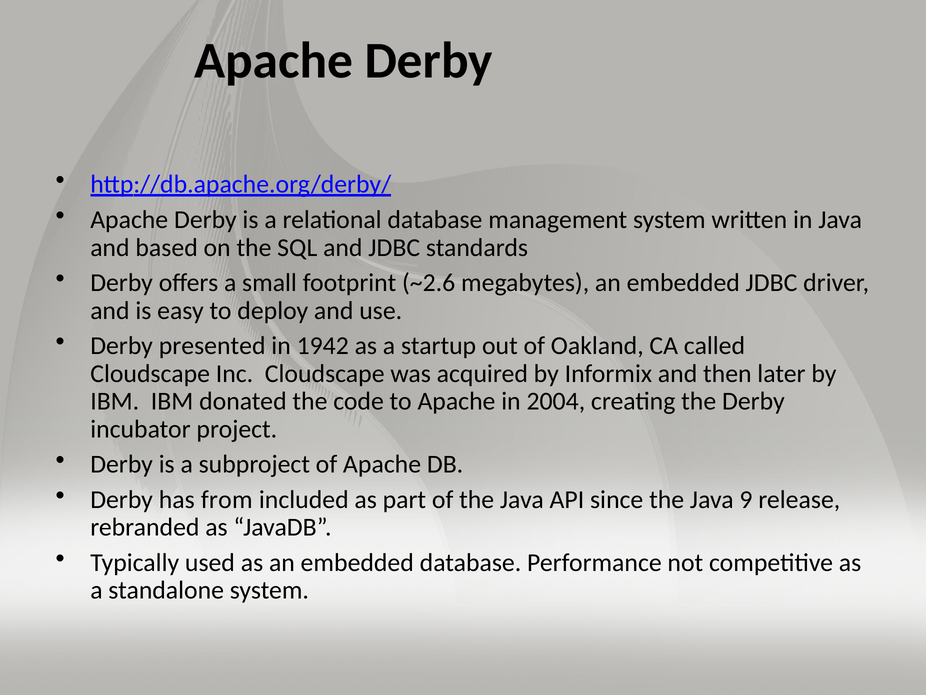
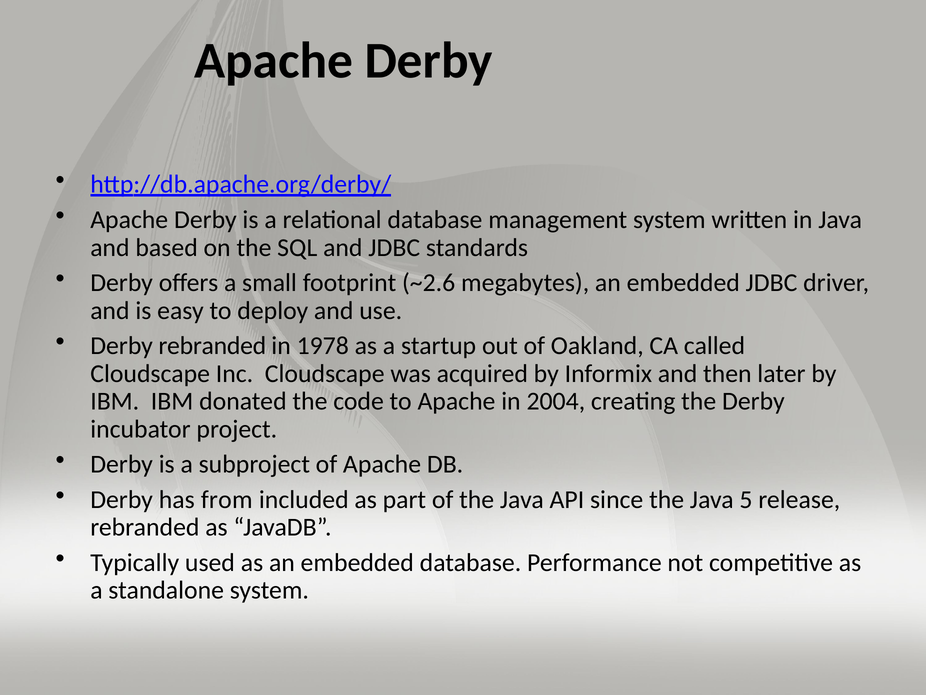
Derby presented: presented -> rebranded (212, 346)
1942: 1942 -> 1978 (323, 346)
9: 9 -> 5 (746, 499)
